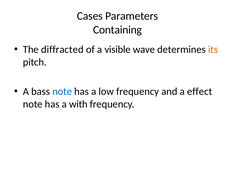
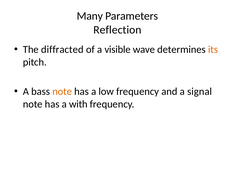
Cases: Cases -> Many (90, 16)
Containing: Containing -> Reflection (117, 30)
note colour: blue -> orange (62, 91)
effect: effect -> signal (200, 91)
